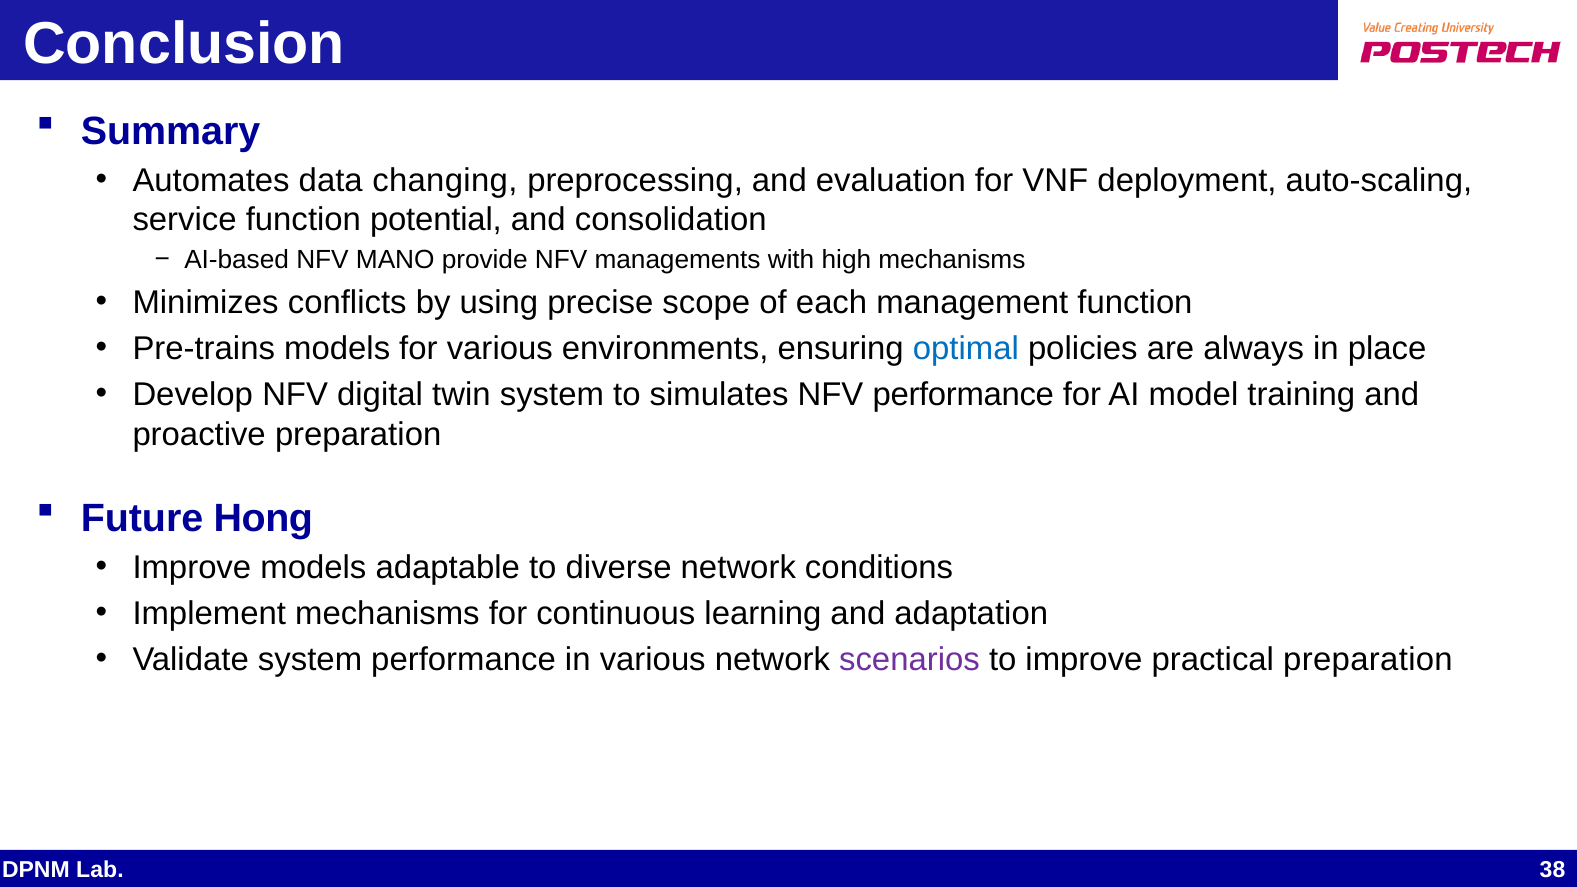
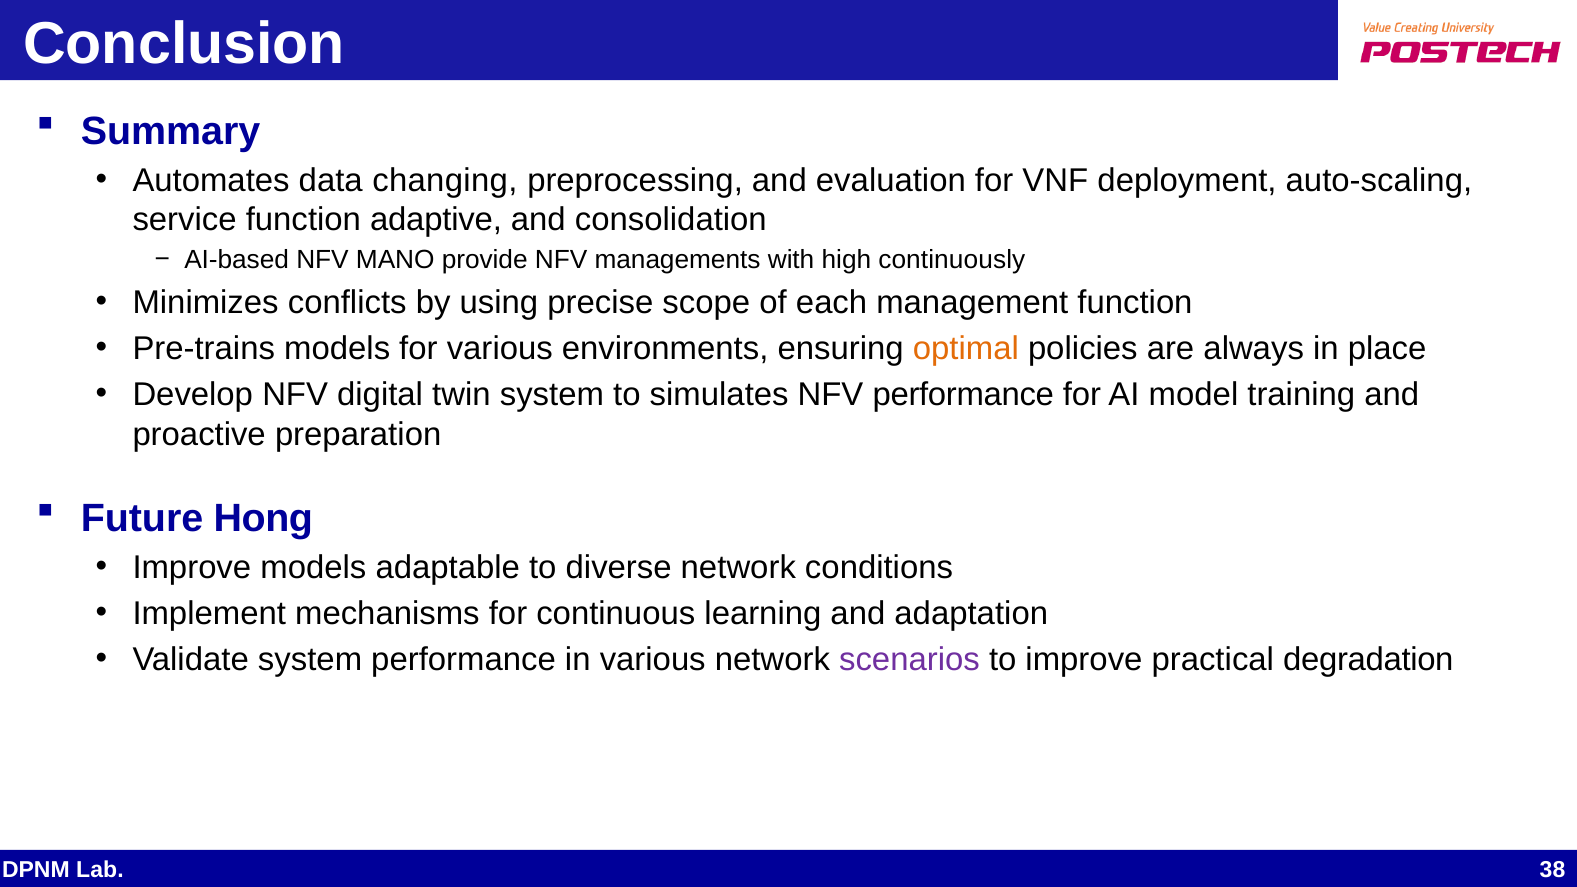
potential: potential -> adaptive (436, 220)
high mechanisms: mechanisms -> continuously (952, 260)
optimal colour: blue -> orange (966, 349)
practical preparation: preparation -> degradation (1368, 660)
